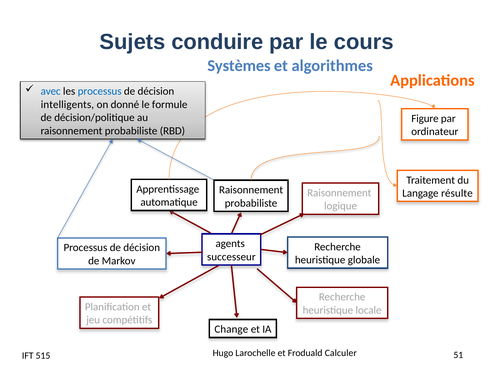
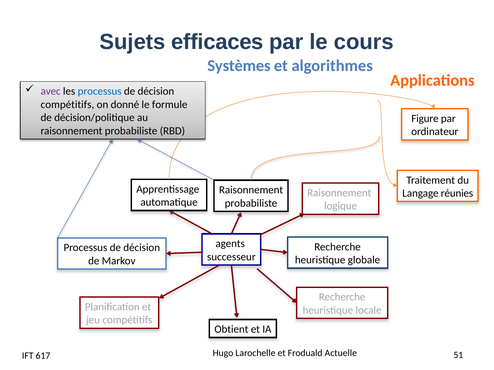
conduire: conduire -> efficaces (217, 42)
avec colour: blue -> purple (51, 91)
intelligents: intelligents -> compétitifs (67, 105)
résulte: résulte -> réunies (457, 193)
Change: Change -> Obtient (231, 330)
Calculer: Calculer -> Actuelle (341, 354)
515: 515 -> 617 (43, 356)
